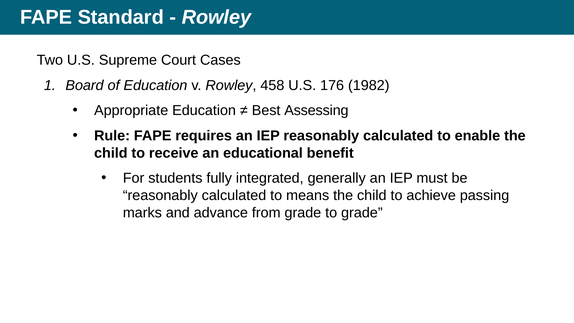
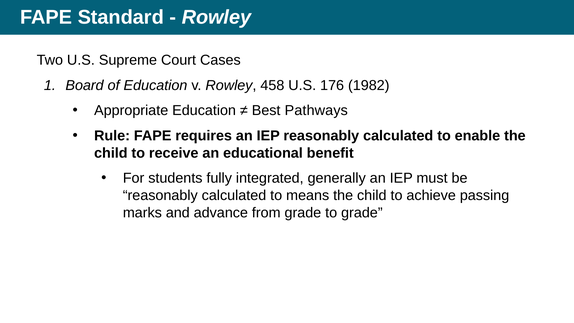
Assessing: Assessing -> Pathways (316, 110)
